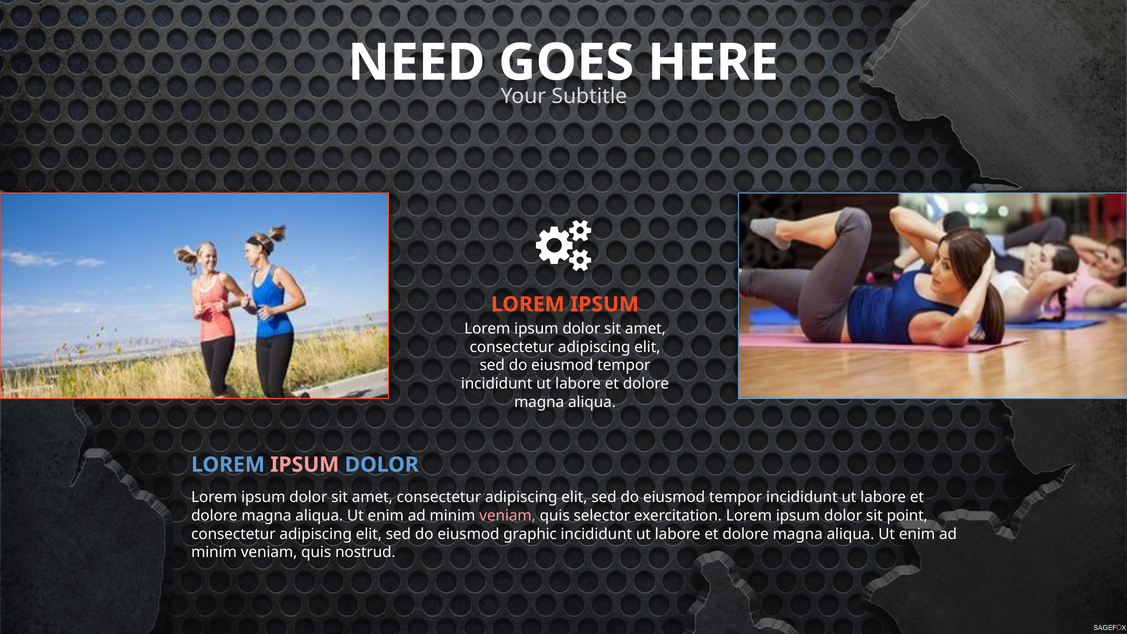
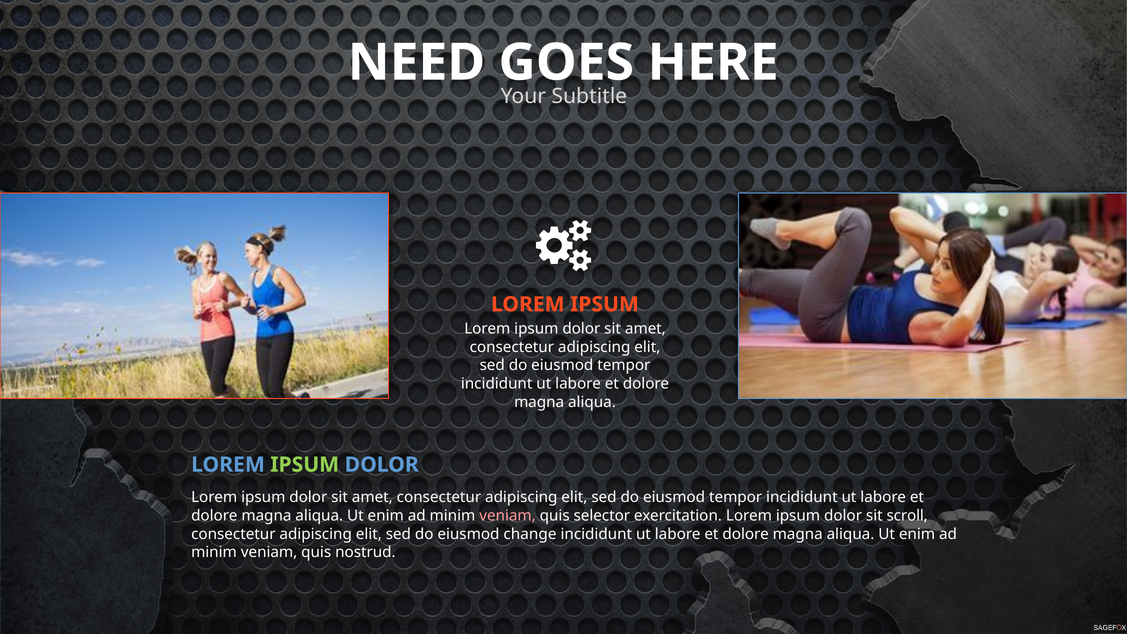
IPSUM colour: pink -> light green (305, 465)
point: point -> scroll (907, 516)
graphic: graphic -> change (530, 534)
